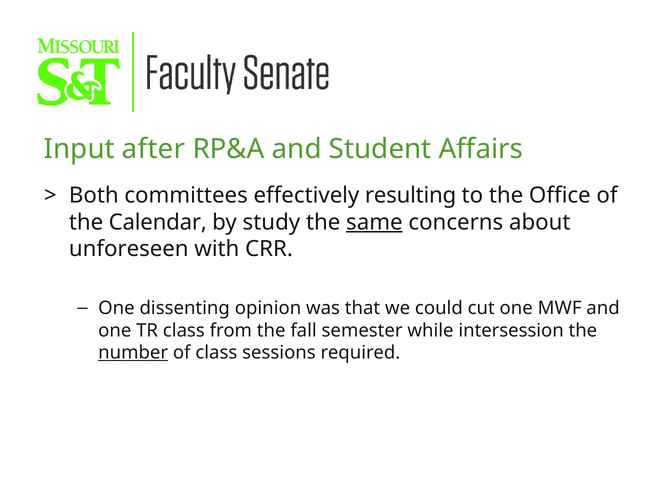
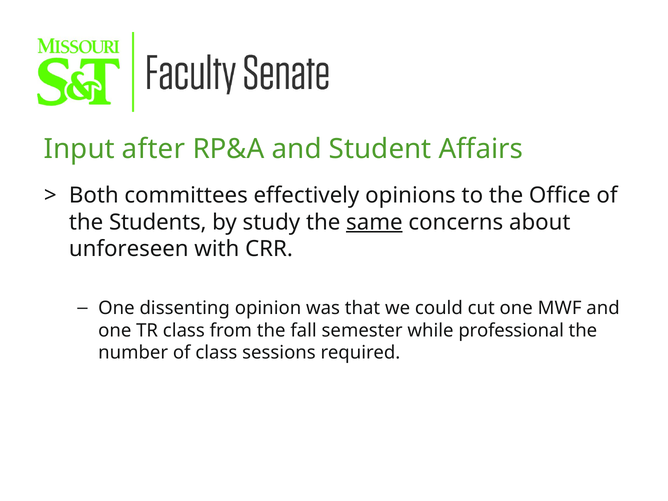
resulting: resulting -> opinions (410, 196)
Calendar: Calendar -> Students (158, 222)
intersession: intersession -> professional (511, 330)
number underline: present -> none (133, 353)
